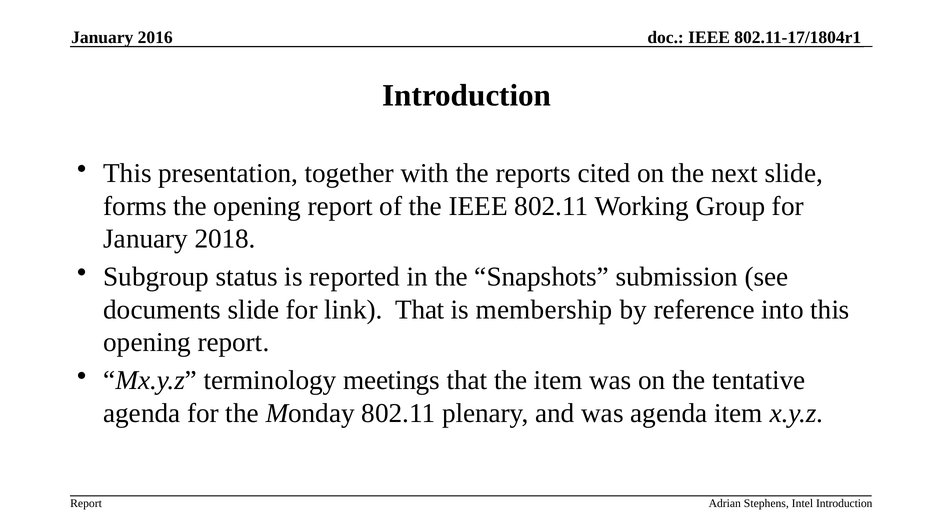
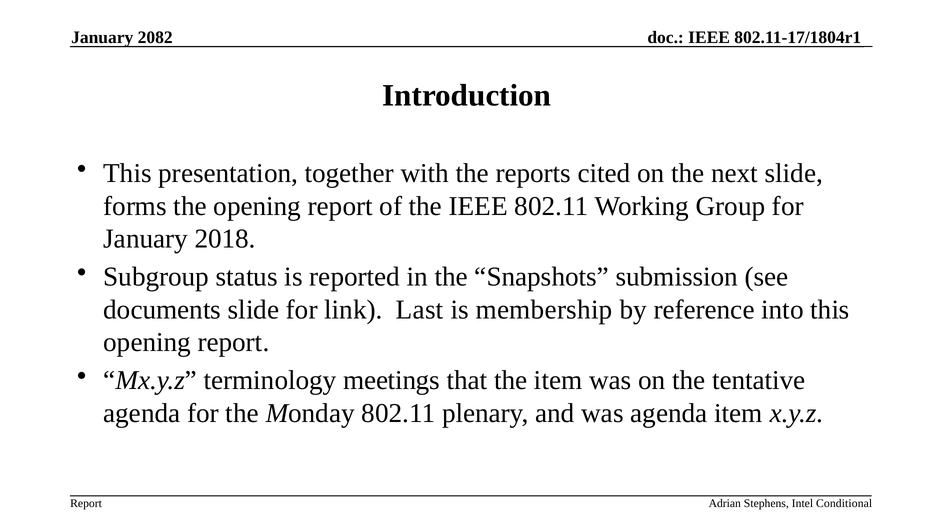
2016: 2016 -> 2082 (155, 37)
link That: That -> Last (420, 310)
Intel Introduction: Introduction -> Conditional (844, 504)
